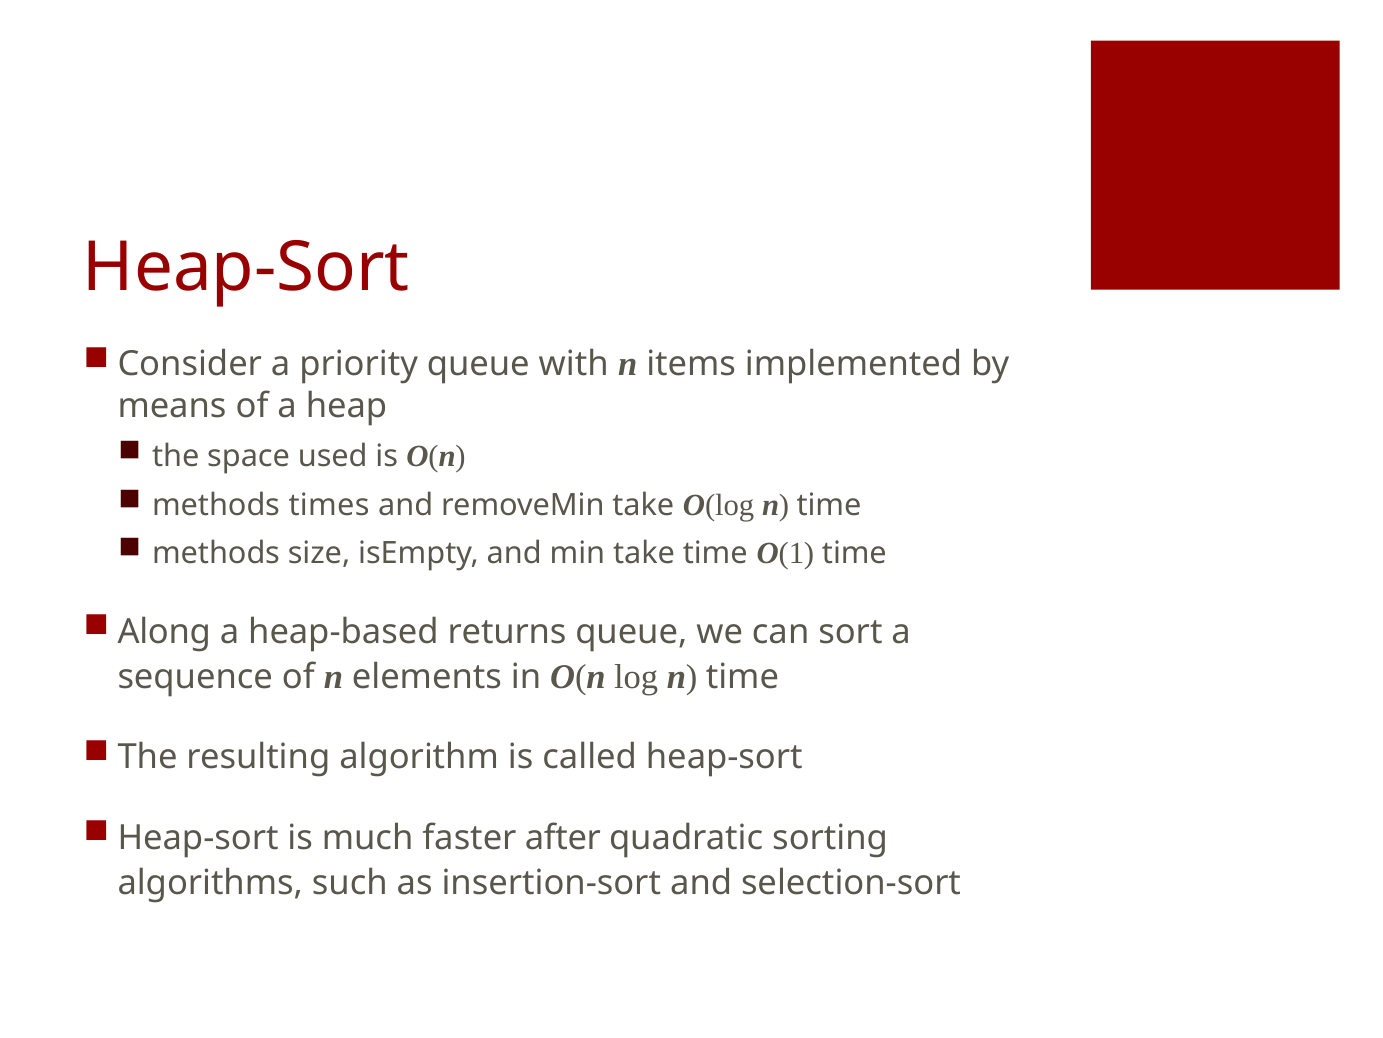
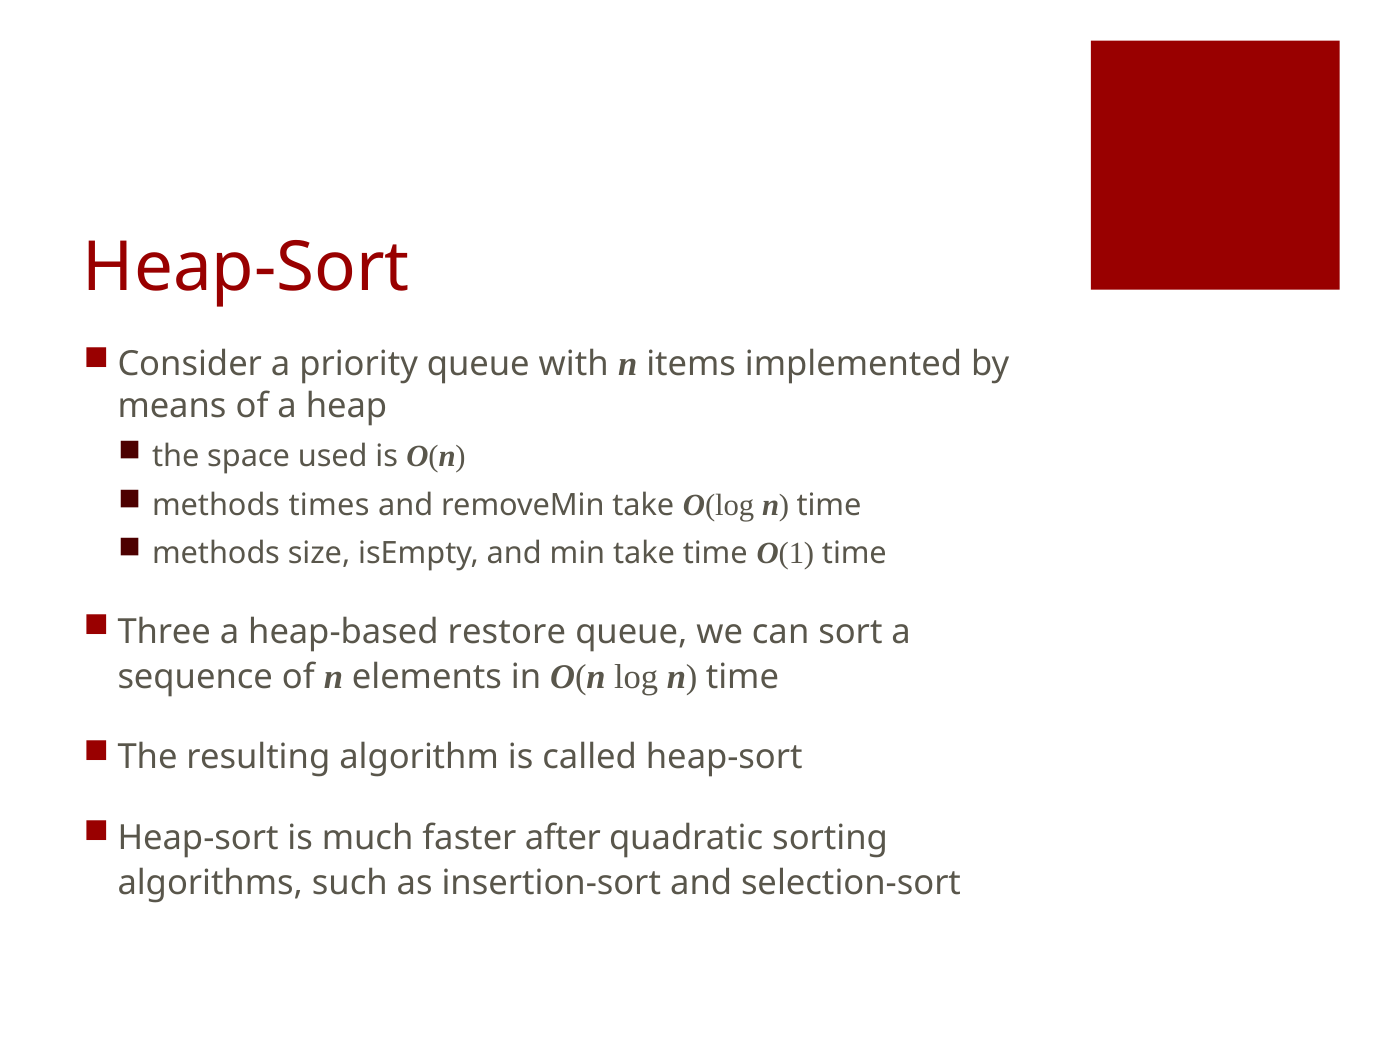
Along: Along -> Three (164, 631)
returns: returns -> restore (507, 631)
